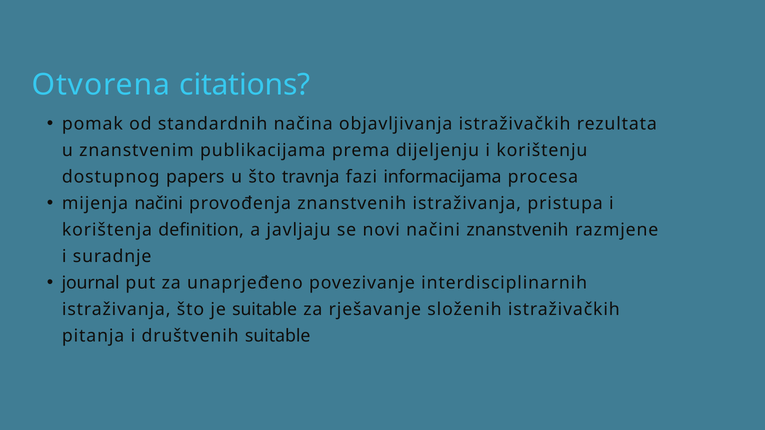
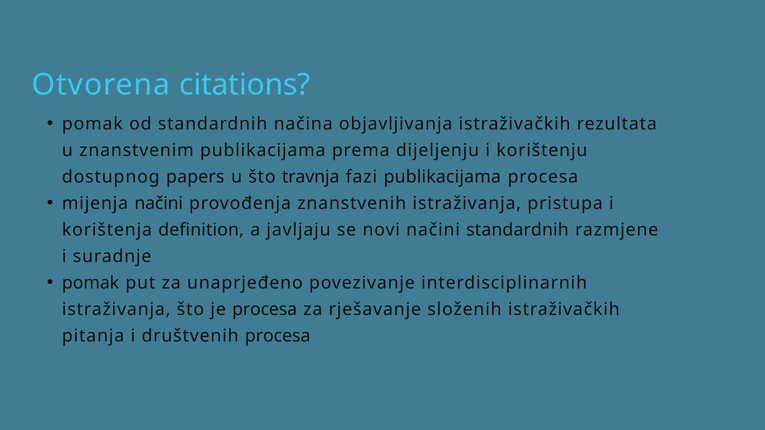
fazi informacijama: informacijama -> publikacijama (442, 177)
načini znanstvenih: znanstvenih -> standardnih (517, 230)
journal: journal -> pomak (91, 283)
je suitable: suitable -> procesa (265, 310)
društvenih suitable: suitable -> procesa (278, 336)
